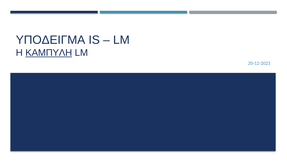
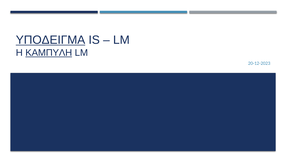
ΥΠΟΔΕΙΓΜΑ underline: none -> present (51, 40)
